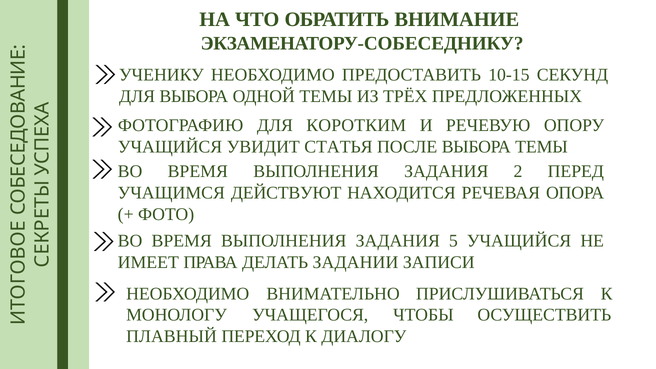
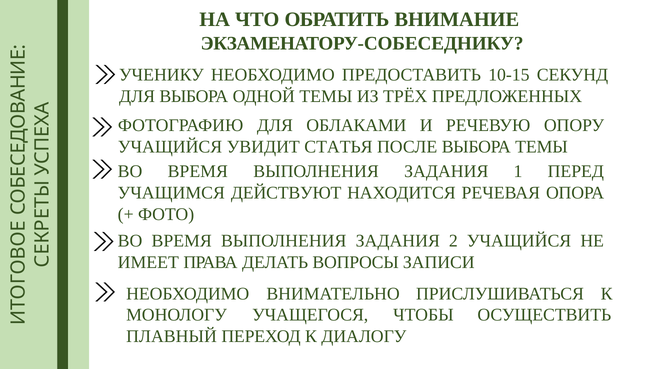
КОРОТКИМ: КОРОТКИМ -> ОБЛАКАМИ (356, 125)
2: 2 -> 1 (518, 172)
5: 5 -> 2 (453, 241)
ЗАДАНИИ: ЗАДАНИИ -> ВОПРОСЫ (356, 262)
